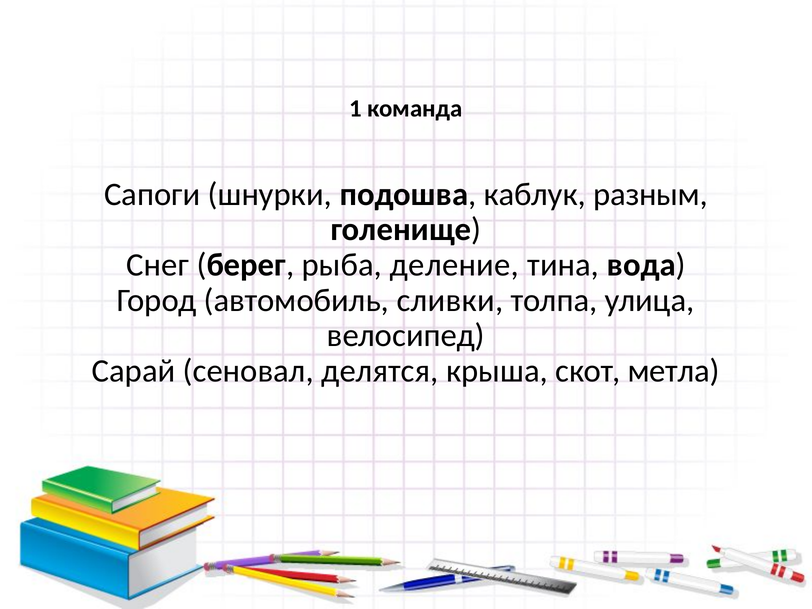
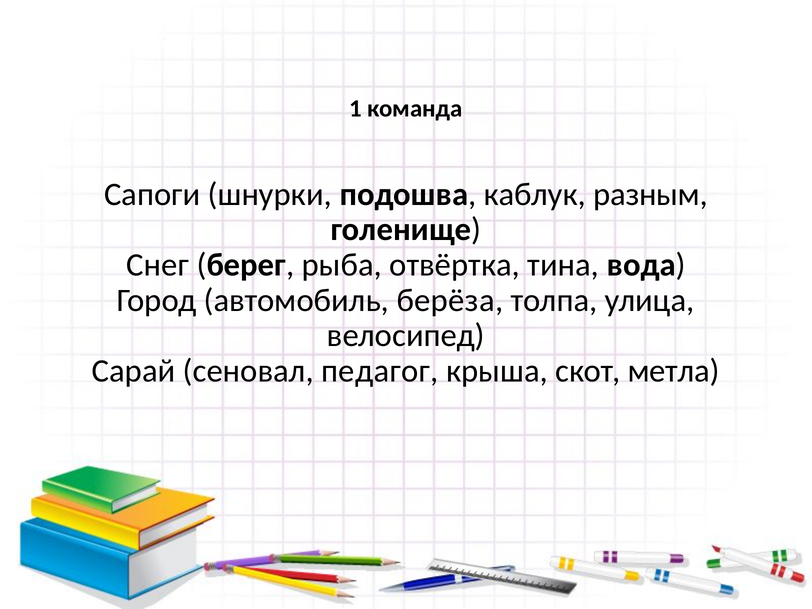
деление: деление -> отвёртка (455, 265)
сливки: сливки -> берёза (450, 300)
делятся: делятся -> педагог (380, 371)
